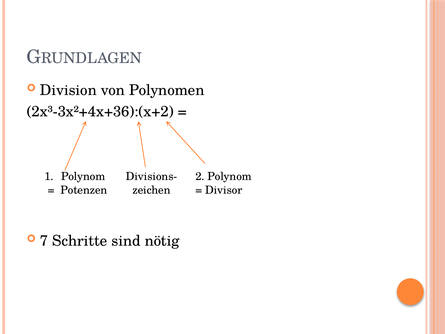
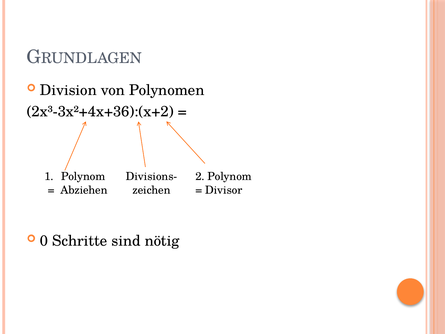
Potenzen: Potenzen -> Abziehen (84, 190)
7: 7 -> 0 (44, 241)
